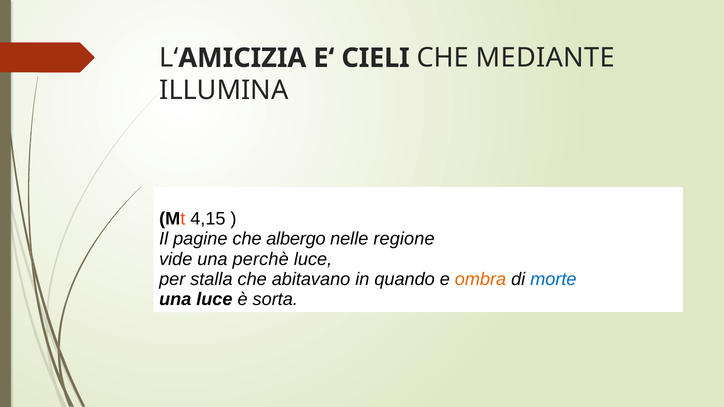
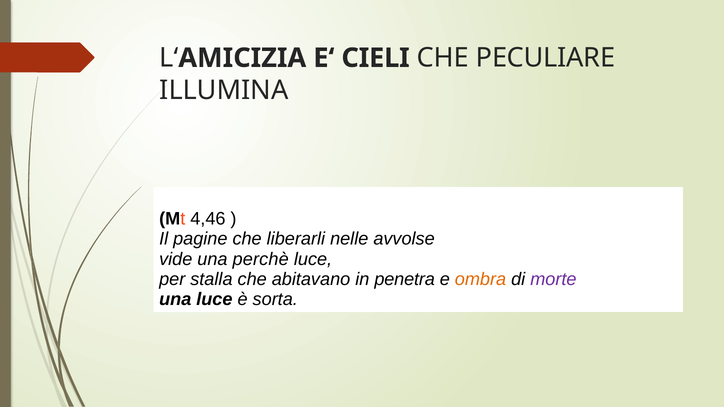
MEDIANTE: MEDIANTE -> PECULIARE (546, 58)
4,15: 4,15 -> 4,46 (208, 219)
albergo: albergo -> liberarli (296, 239)
regione: regione -> avvolse (404, 239)
quando: quando -> penetra (405, 279)
morte colour: blue -> purple (553, 279)
